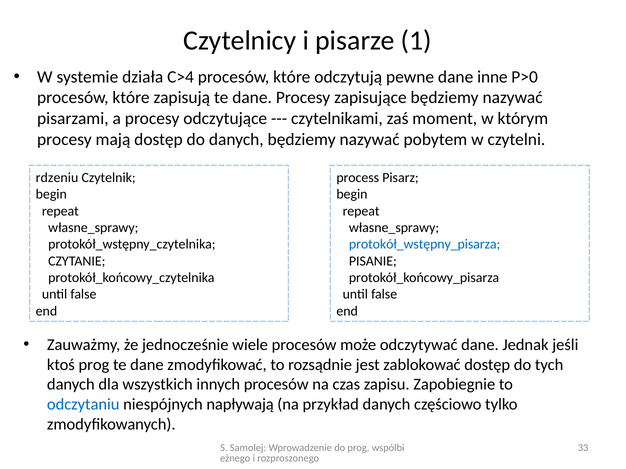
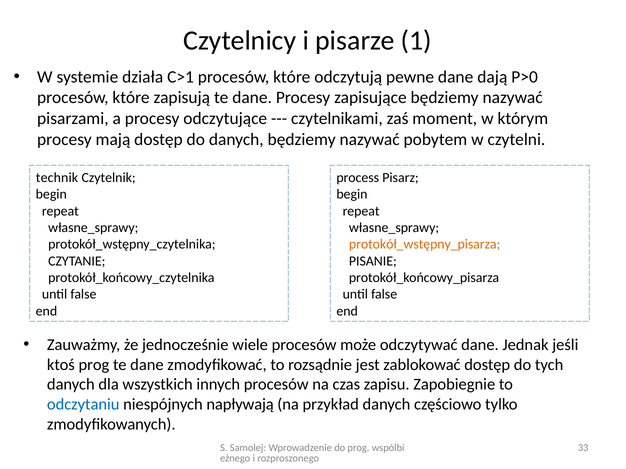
C>4: C>4 -> C>1 (181, 77)
inne: inne -> dają (492, 77)
rdzeniu: rdzeniu -> technik (57, 178)
protokół_wstępny_pisarza colour: blue -> orange (425, 245)
